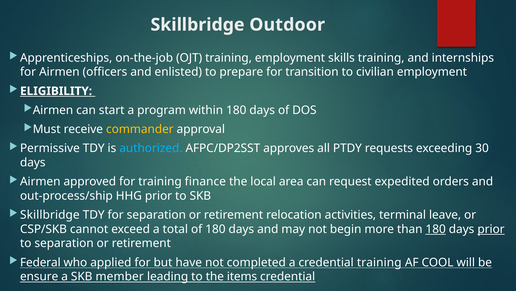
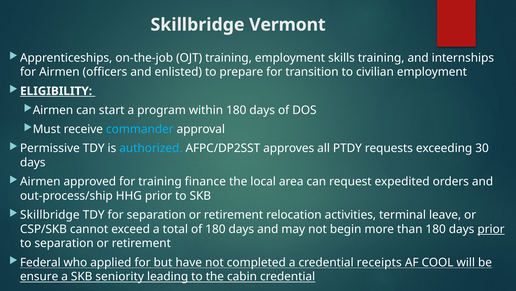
Outdoor: Outdoor -> Vermont (287, 25)
commander colour: yellow -> light blue (140, 129)
180 underline: present -> none (436, 229)
credential training: training -> receipts (379, 262)
member: member -> seniority (120, 276)
items: items -> cabin (242, 276)
